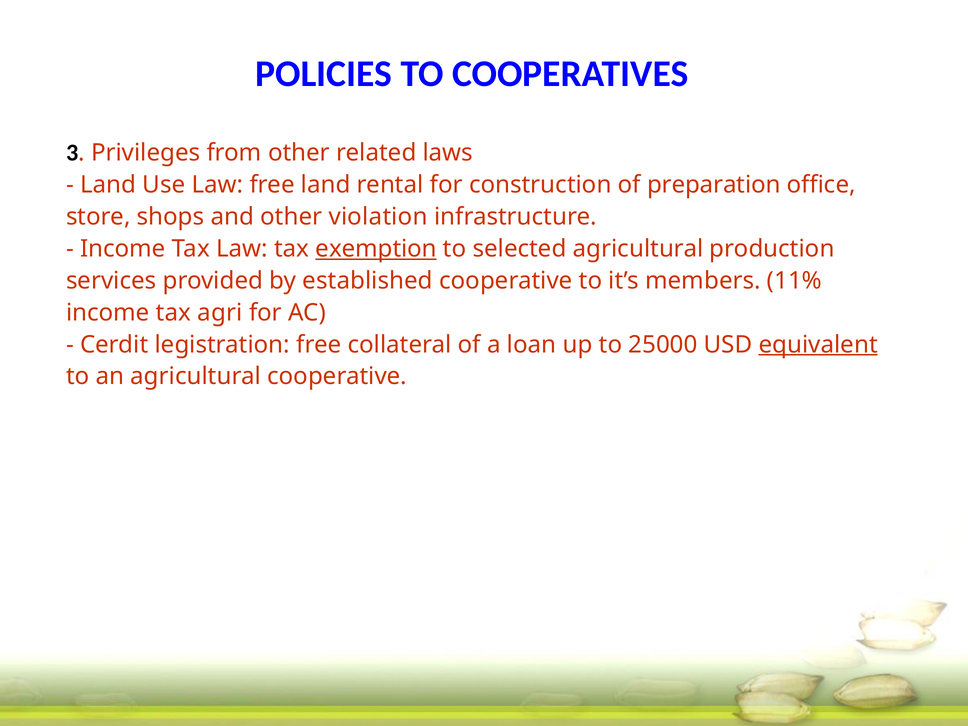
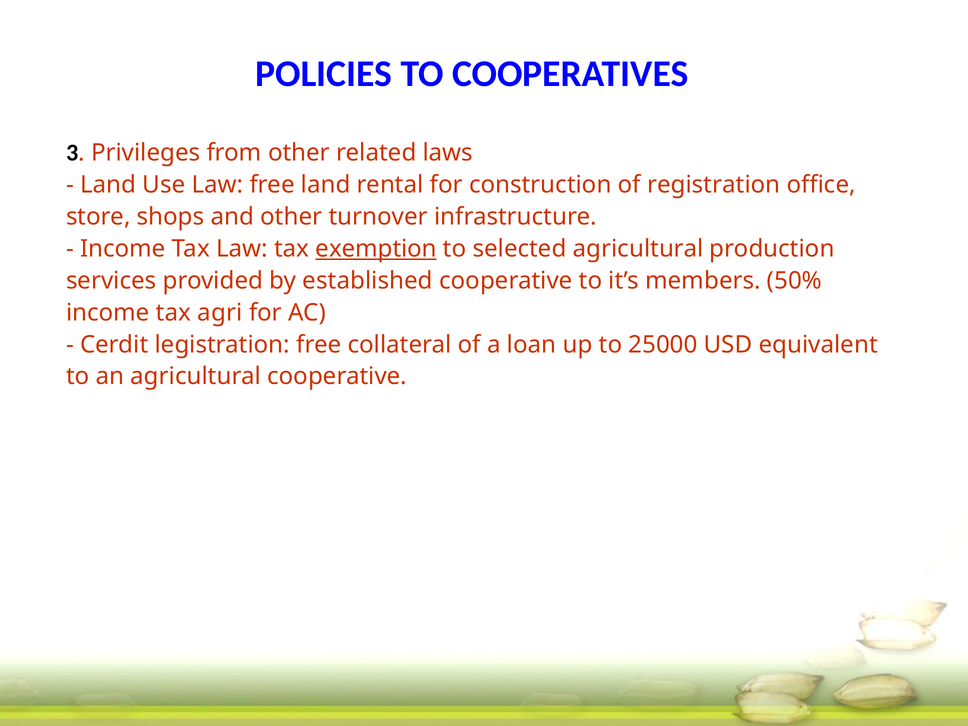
preparation: preparation -> registration (714, 185)
violation: violation -> turnover (378, 217)
11%: 11% -> 50% (794, 281)
equivalent underline: present -> none (818, 345)
